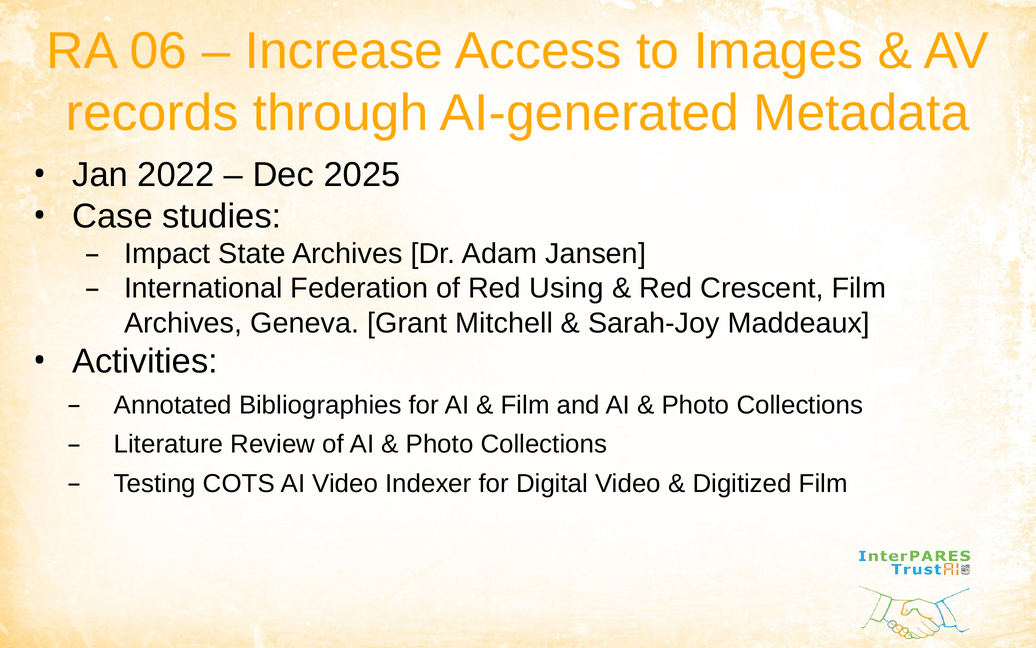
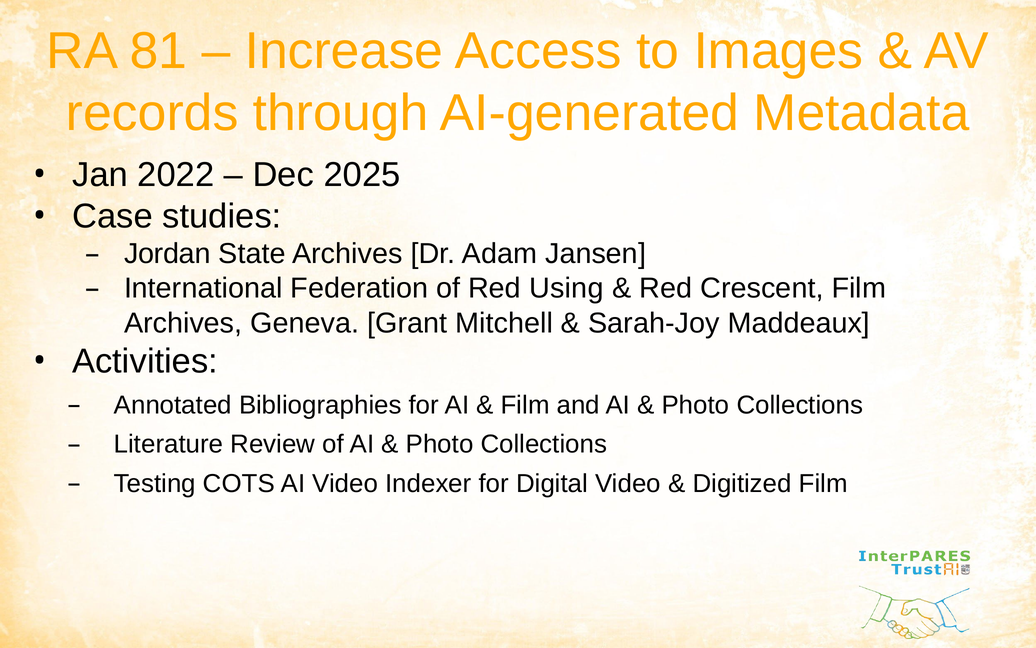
06: 06 -> 81 (158, 51)
Impact: Impact -> Jordan (167, 254)
